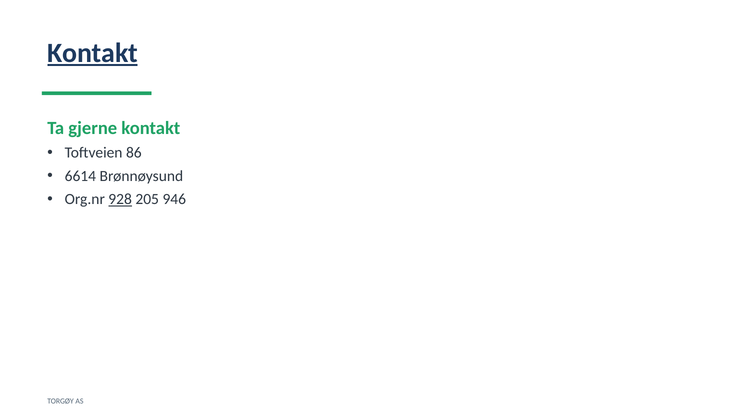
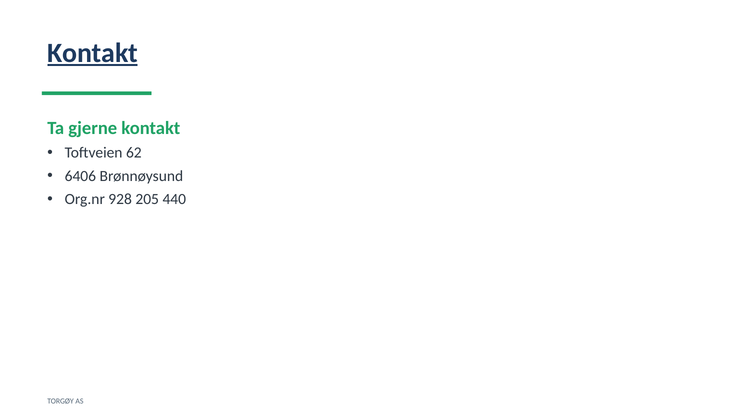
86: 86 -> 62 (134, 153)
6614: 6614 -> 6406 (80, 176)
928 underline: present -> none (120, 199)
946: 946 -> 440 (174, 199)
